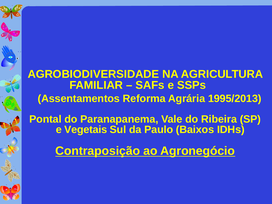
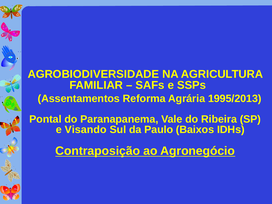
Vegetais: Vegetais -> Visando (86, 130)
